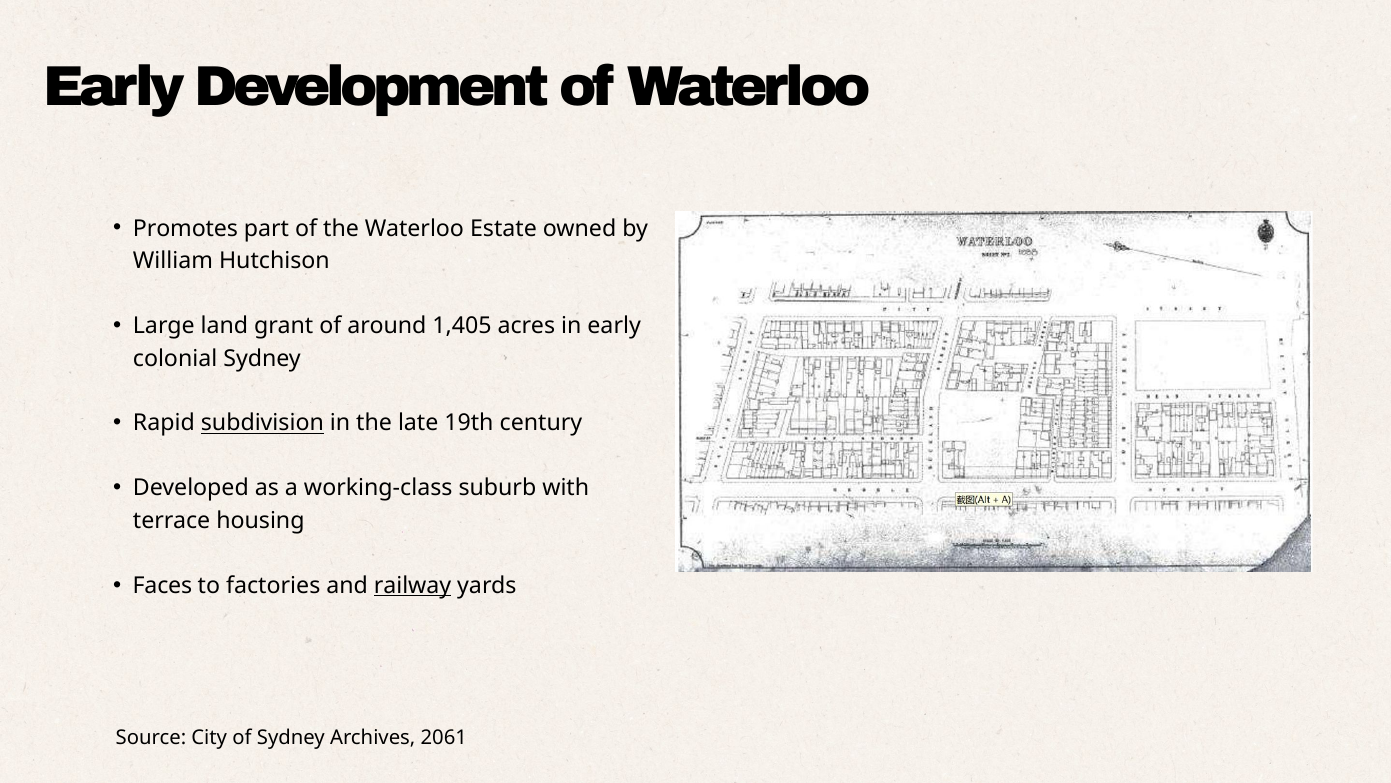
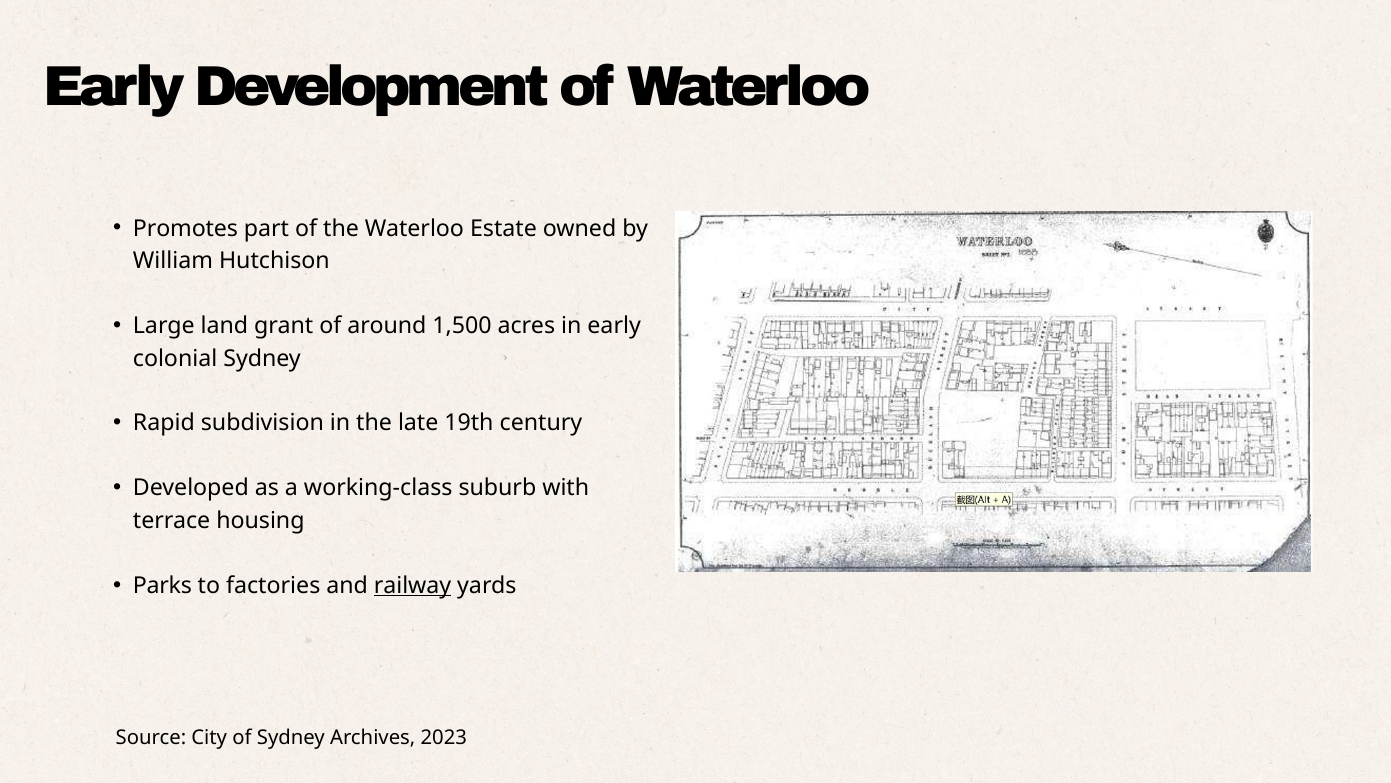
1,405: 1,405 -> 1,500 (462, 326)
subdivision underline: present -> none (262, 423)
Faces: Faces -> Parks (162, 585)
2061: 2061 -> 2023 (444, 737)
